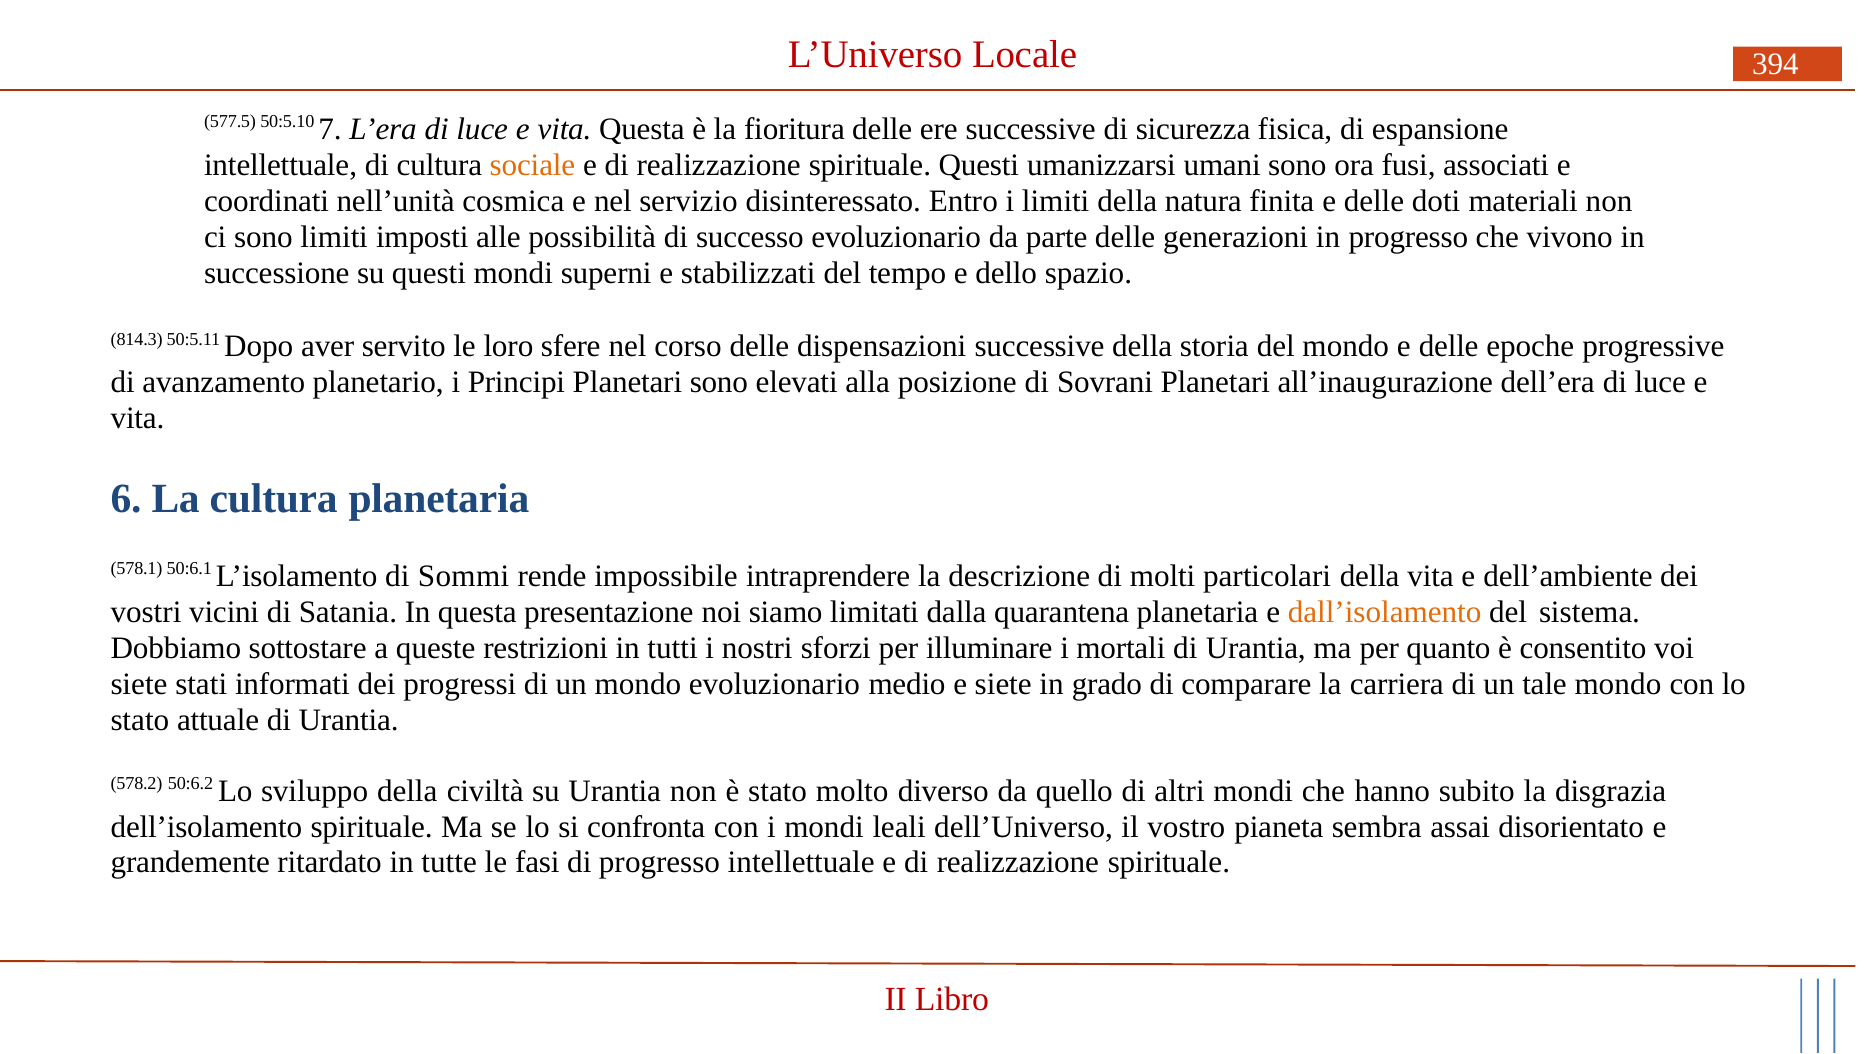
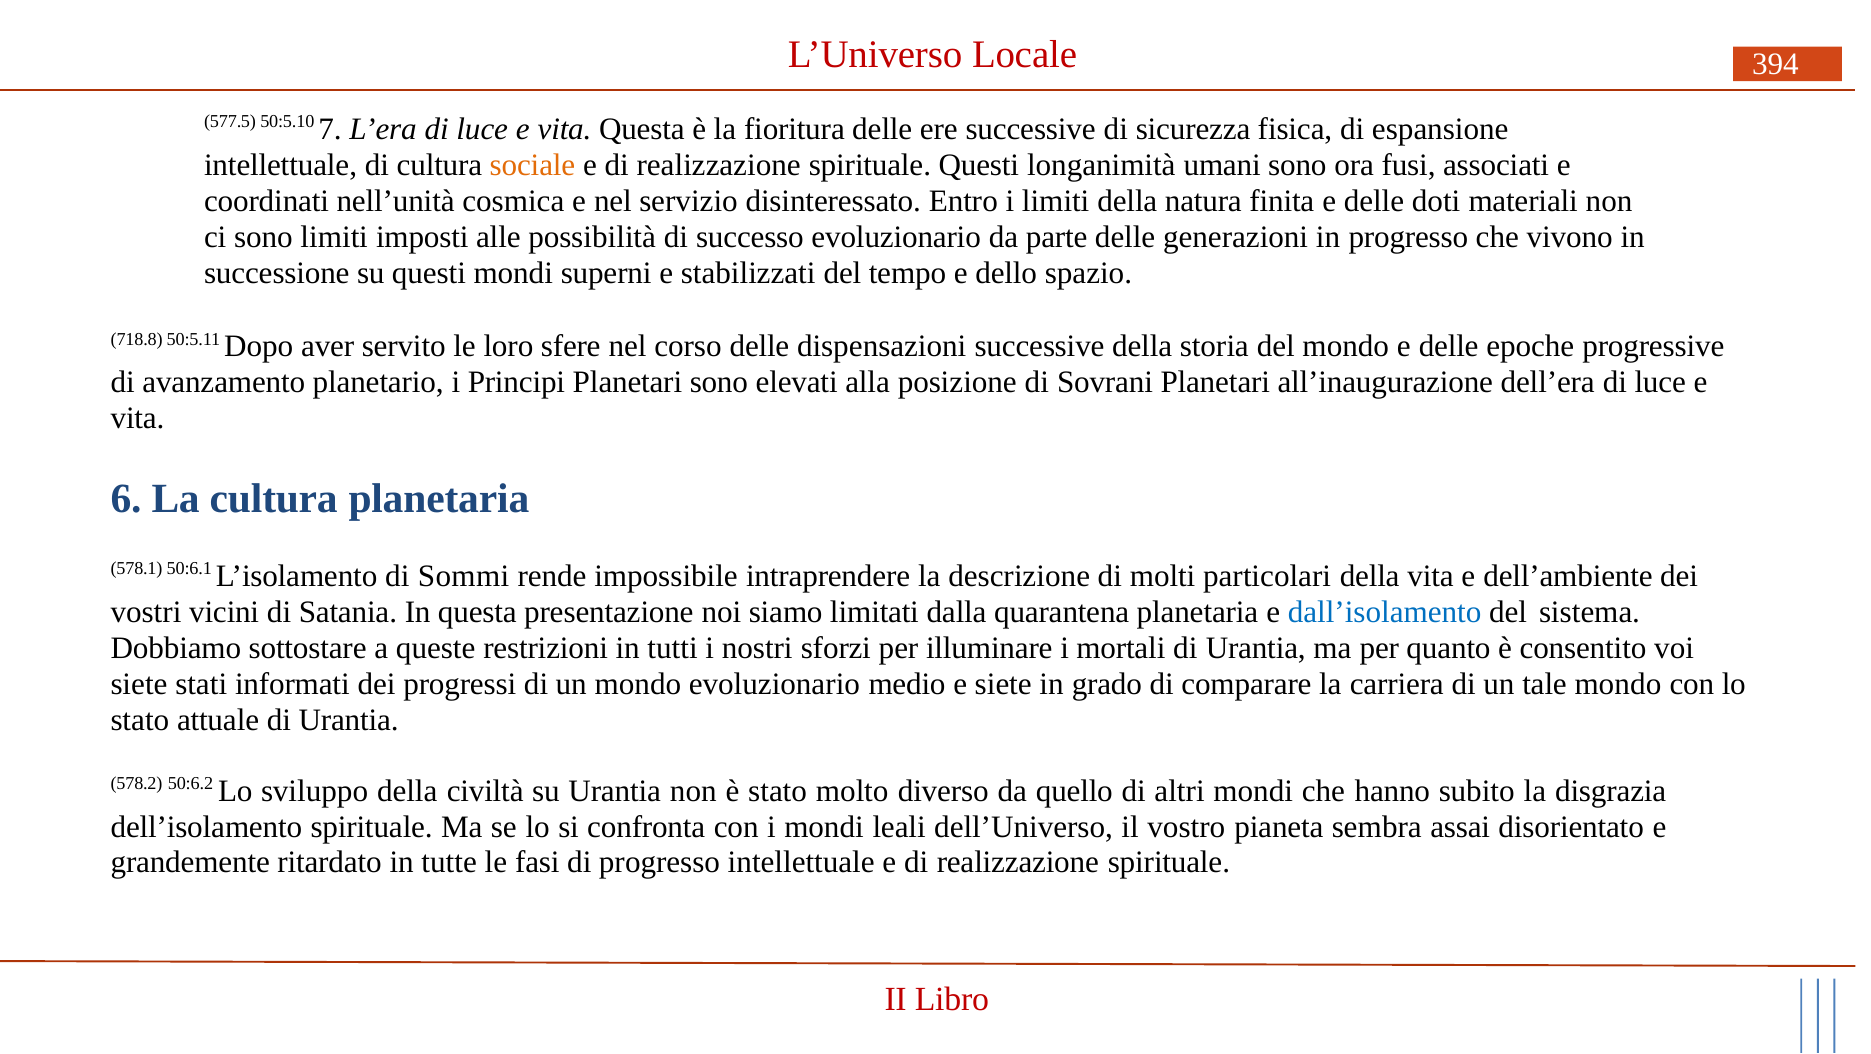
umanizzarsi: umanizzarsi -> longanimità (1101, 165)
814.3: 814.3 -> 718.8 (137, 339)
dall’isolamento colour: orange -> blue (1385, 612)
